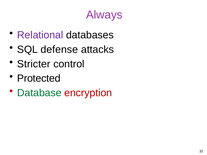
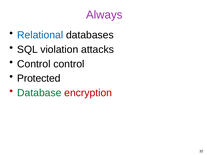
Relational colour: purple -> blue (40, 35)
defense: defense -> violation (59, 50)
Stricter: Stricter -> Control (34, 64)
